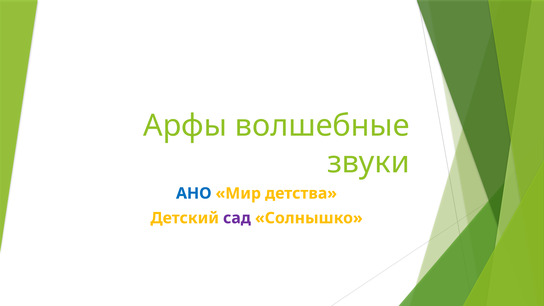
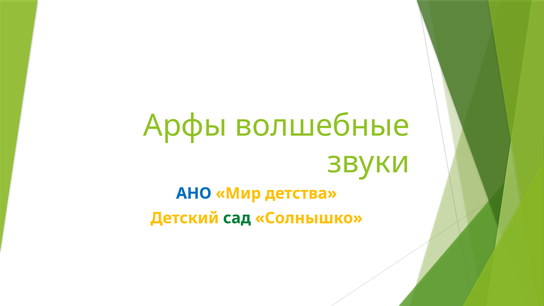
сад colour: purple -> green (237, 218)
